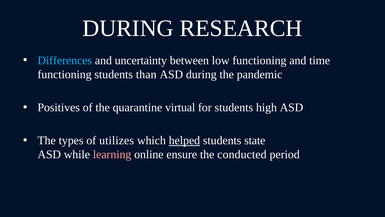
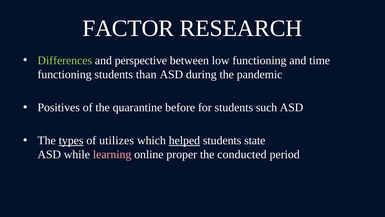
DURING: DURING -> FACTOR (128, 28)
Differences colour: light blue -> light green (65, 60)
uncertainty: uncertainty -> perspective (141, 60)
virtual: virtual -> before (180, 107)
high: high -> such (267, 107)
types underline: none -> present (71, 140)
ensure: ensure -> proper (182, 154)
